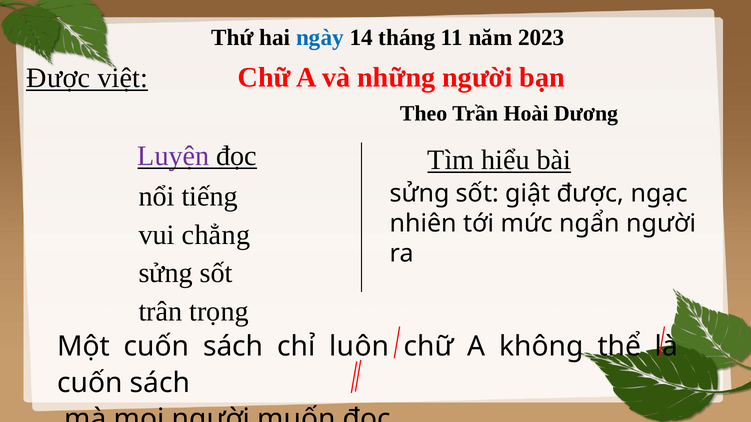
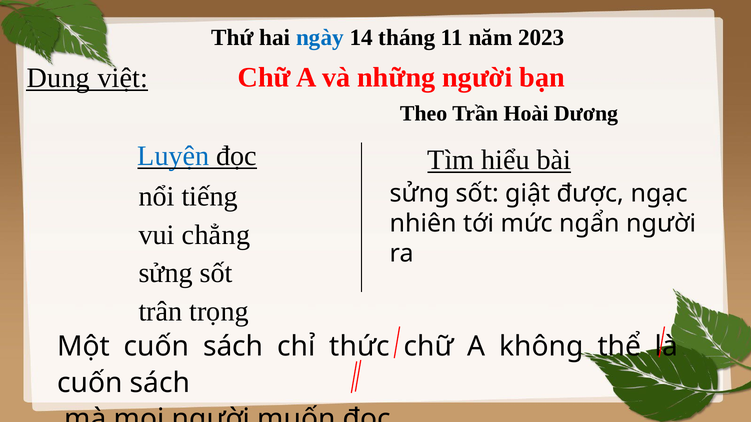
Được: Được -> Dung (58, 78)
Luyện colour: purple -> blue (173, 156)
luôn: luôn -> thức (359, 347)
